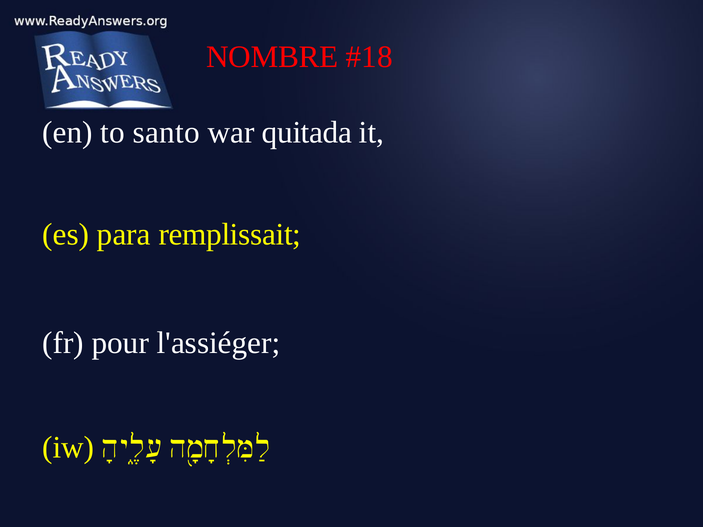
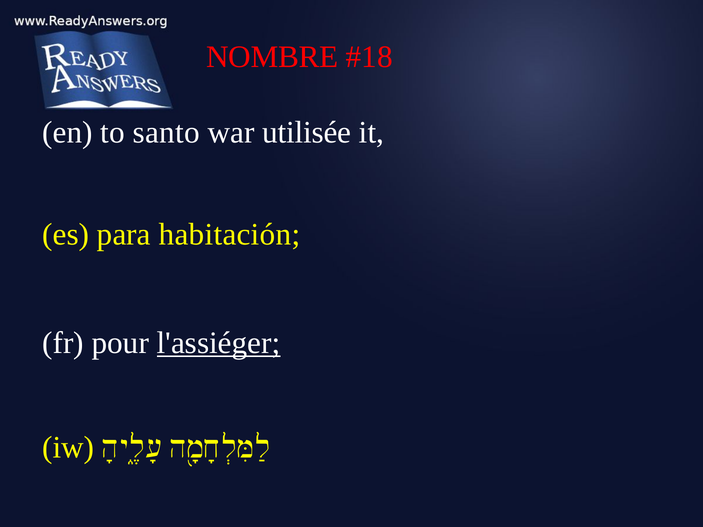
quitada: quitada -> utilisée (307, 133)
remplissait: remplissait -> habitación (230, 235)
l'assiéger underline: none -> present (219, 343)
